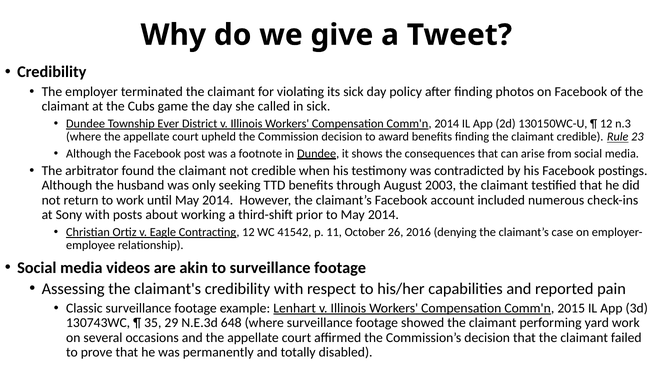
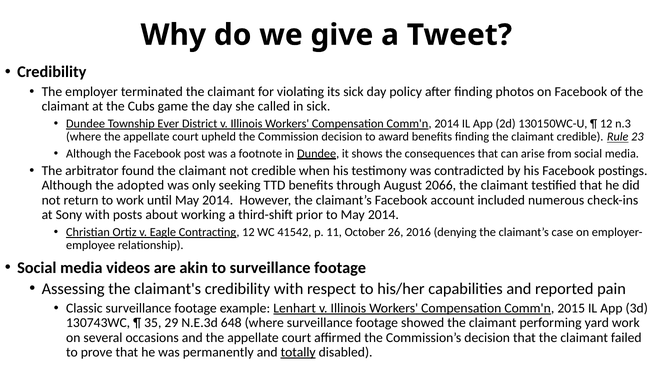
husband: husband -> adopted (141, 186)
2003: 2003 -> 2066 (441, 186)
totally underline: none -> present (298, 353)
